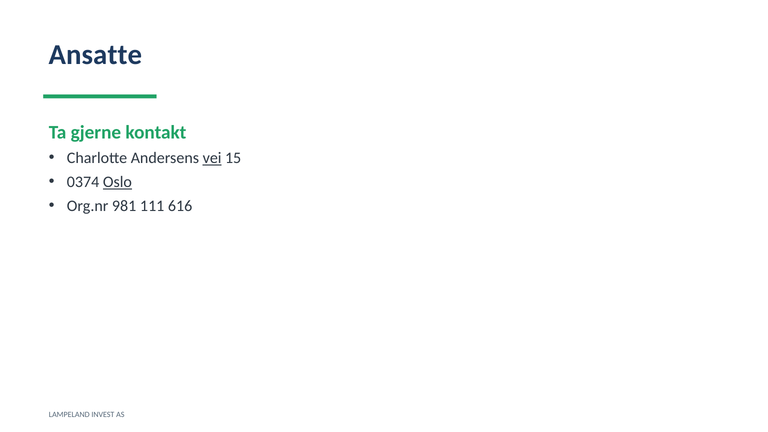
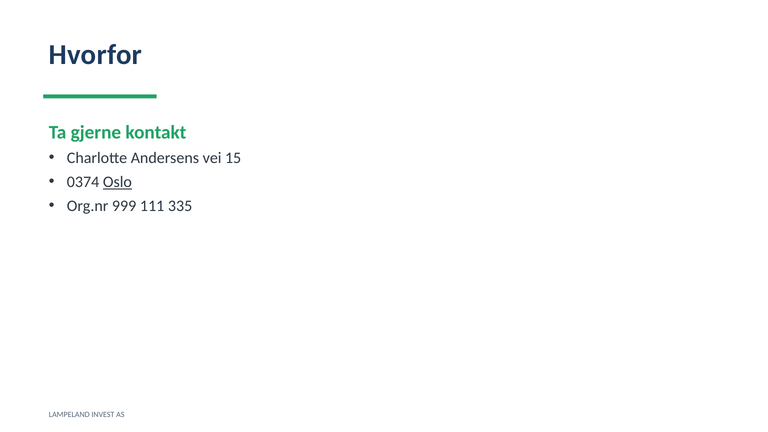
Ansatte: Ansatte -> Hvorfor (96, 55)
vei underline: present -> none (212, 158)
981: 981 -> 999 (124, 206)
616: 616 -> 335 (180, 206)
